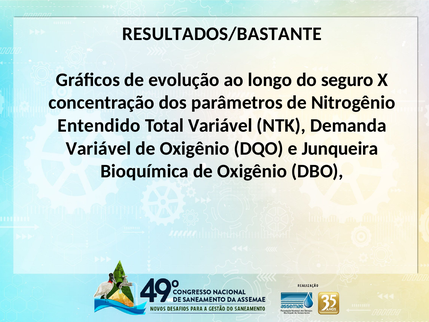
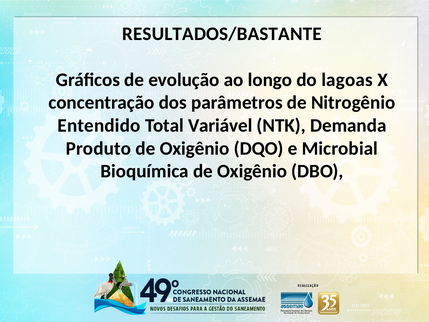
seguro: seguro -> lagoas (347, 80)
Variável: Variável -> Produto (98, 148)
Junqueira: Junqueira -> Microbial (340, 148)
